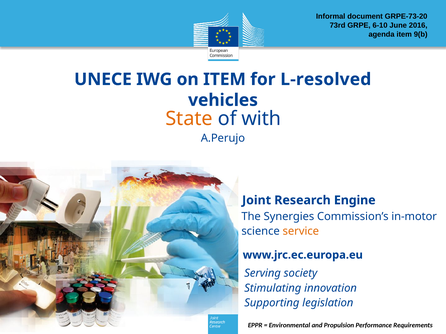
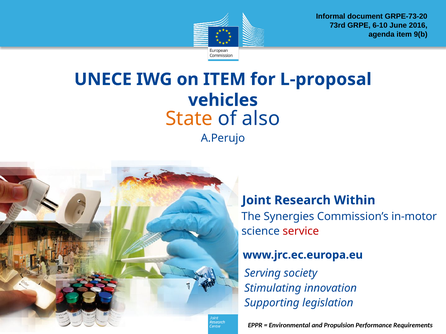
L-resolved: L-resolved -> L-proposal (326, 79)
with: with -> also (261, 119)
Engine: Engine -> Within (355, 201)
service colour: orange -> red (301, 232)
